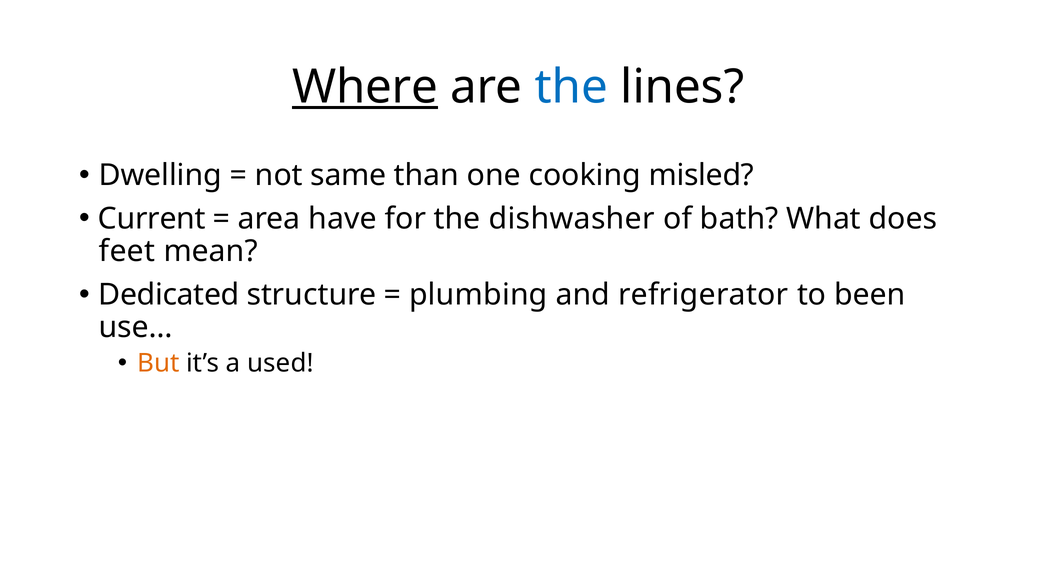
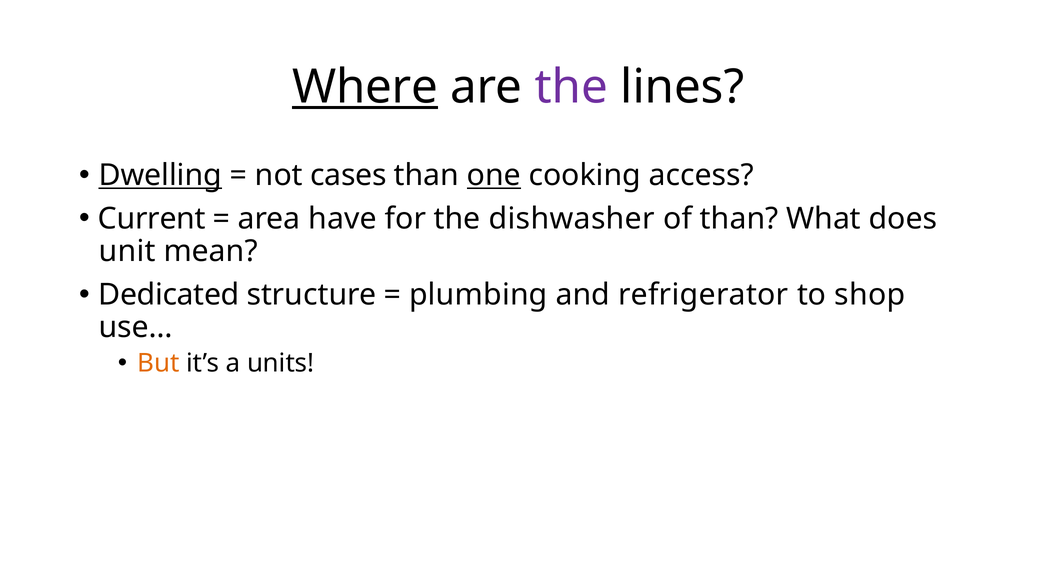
the colour: blue -> purple (571, 87)
Dwelling underline: none -> present (160, 175)
same: same -> cases (348, 175)
one underline: none -> present (494, 175)
misled: misled -> access (701, 175)
of bath: bath -> than (739, 219)
feet: feet -> unit (127, 251)
been: been -> shop (870, 295)
used: used -> units (281, 363)
